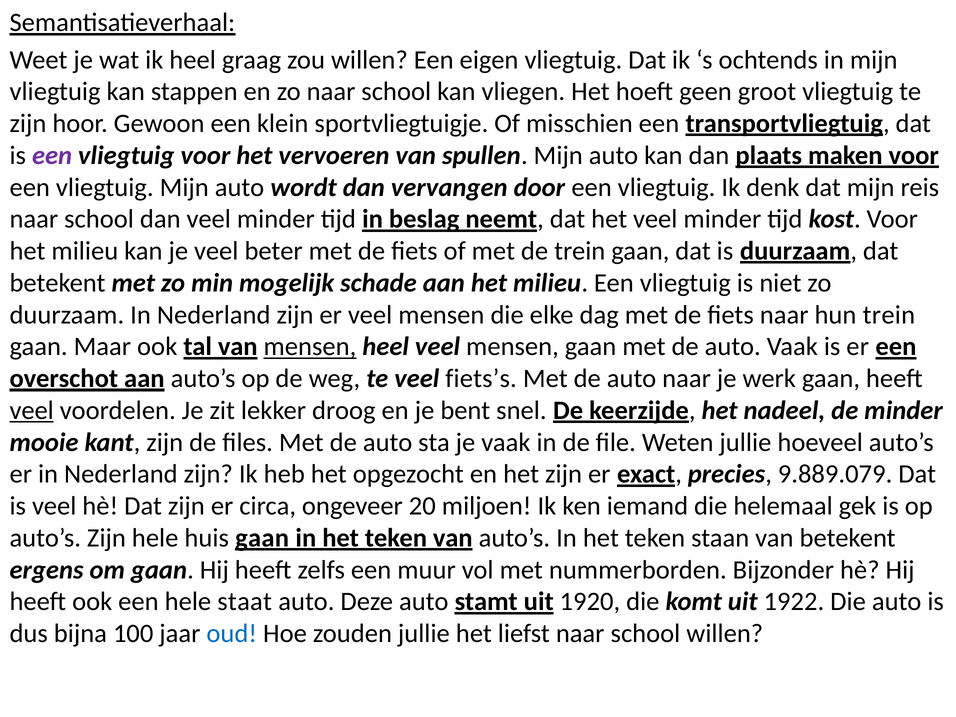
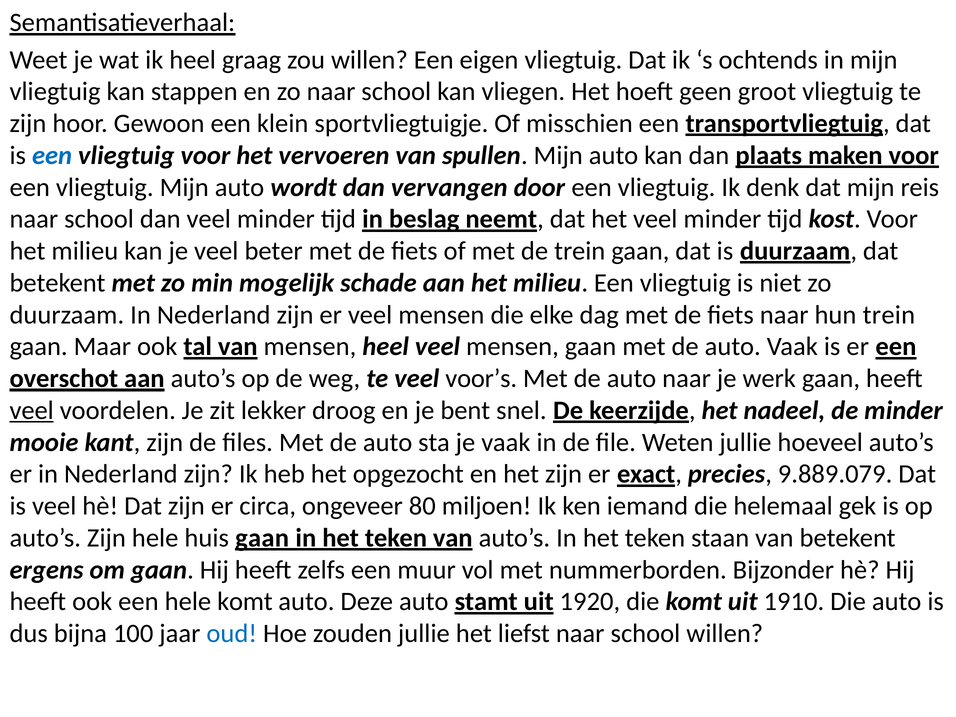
een colour: purple -> blue (52, 155)
mensen underline: present -> none (310, 347)
fiets’s: fiets’s -> voor’s (481, 379)
20: 20 -> 80 (422, 506)
hele staat: staat -> komt (245, 602)
1922: 1922 -> 1910 (794, 602)
